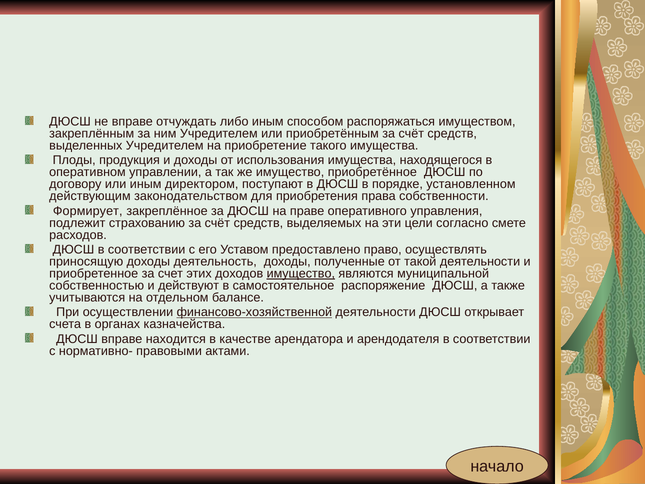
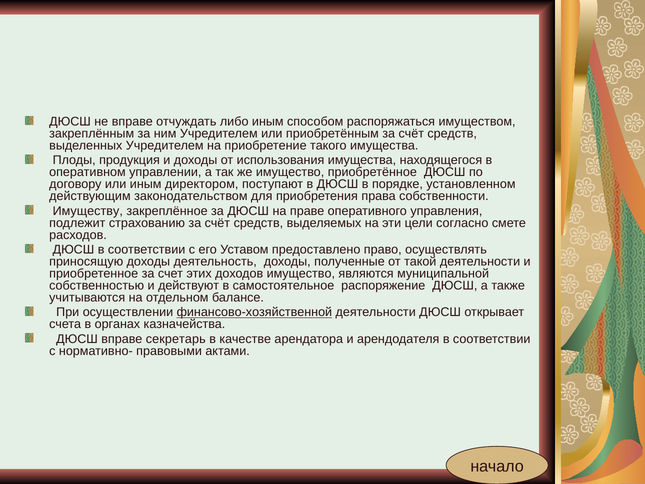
Формирует: Формирует -> Имуществу (88, 211)
имущество underline: present -> none (301, 273)
находится: находится -> секретарь (176, 339)
